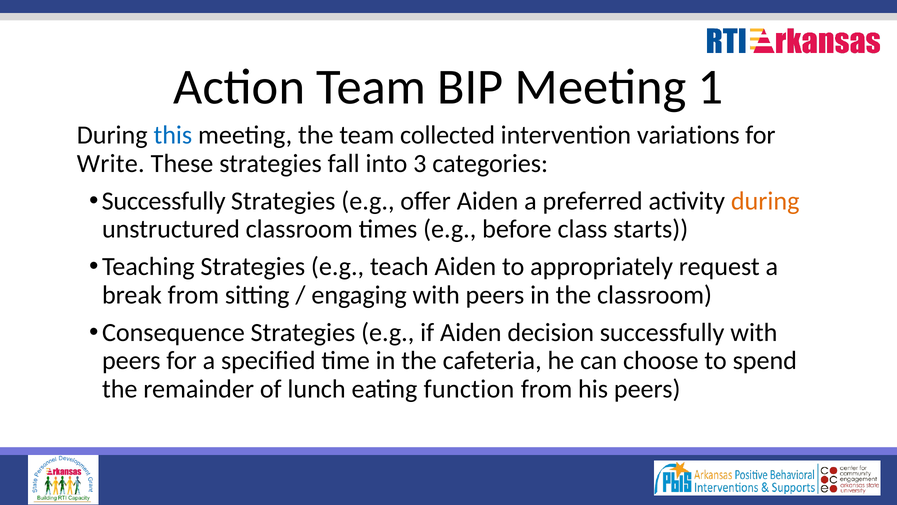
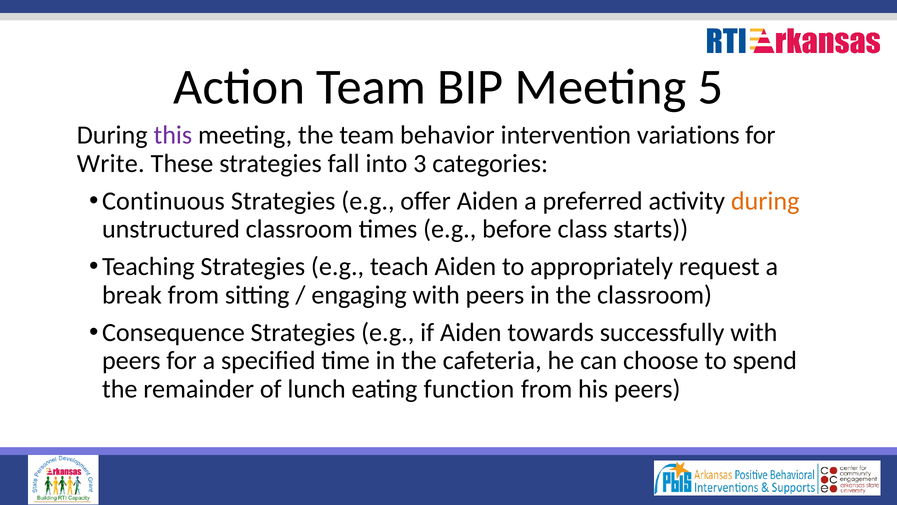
1: 1 -> 5 (710, 87)
this colour: blue -> purple (173, 135)
collected: collected -> behavior (447, 135)
Successfully: Successfully -> Continuous (163, 201)
decision: decision -> towards (551, 332)
